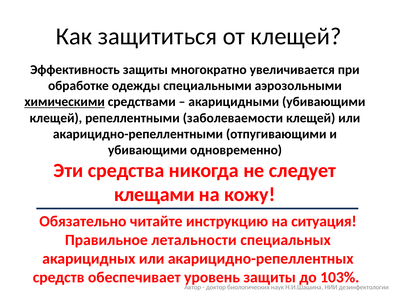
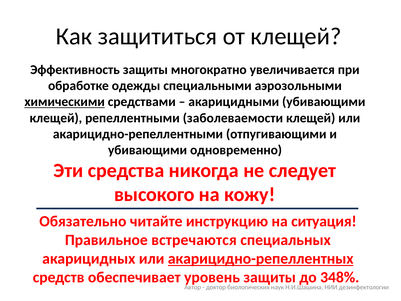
клещами: клещами -> высокого (155, 194)
летальности: летальности -> встречаются (194, 240)
акарицидно-репеллентных underline: none -> present (261, 258)
103%: 103% -> 348% (340, 277)
